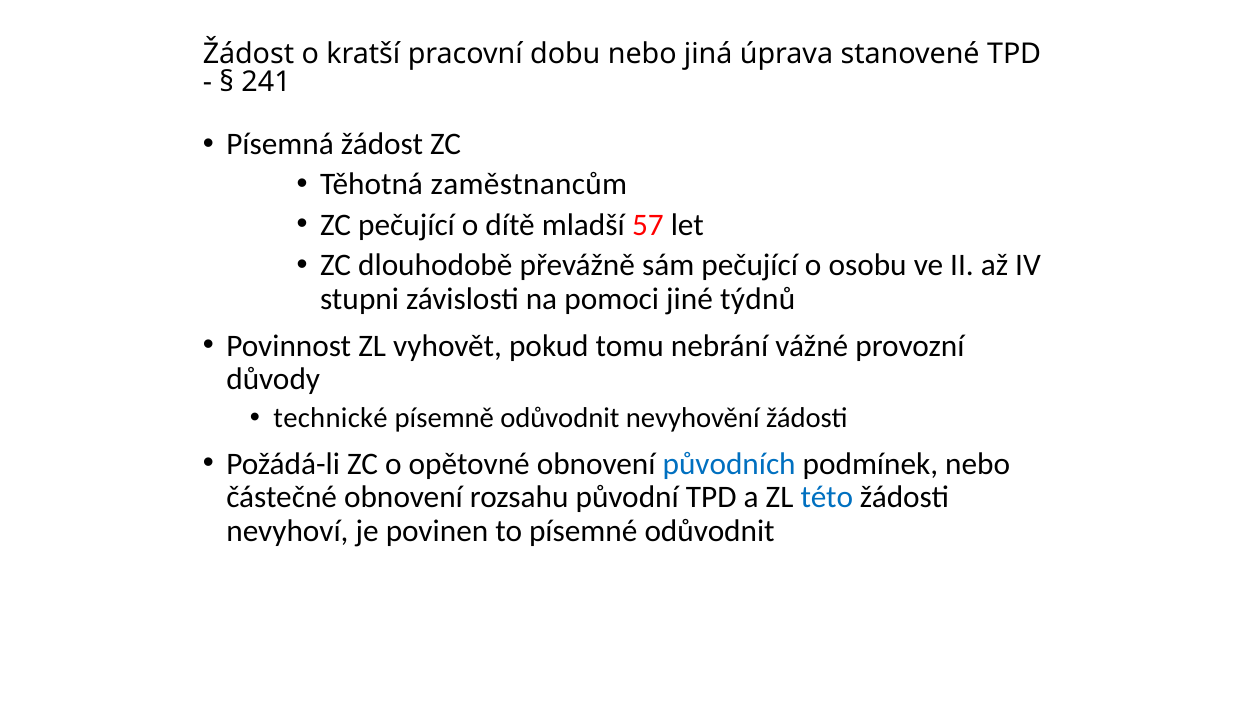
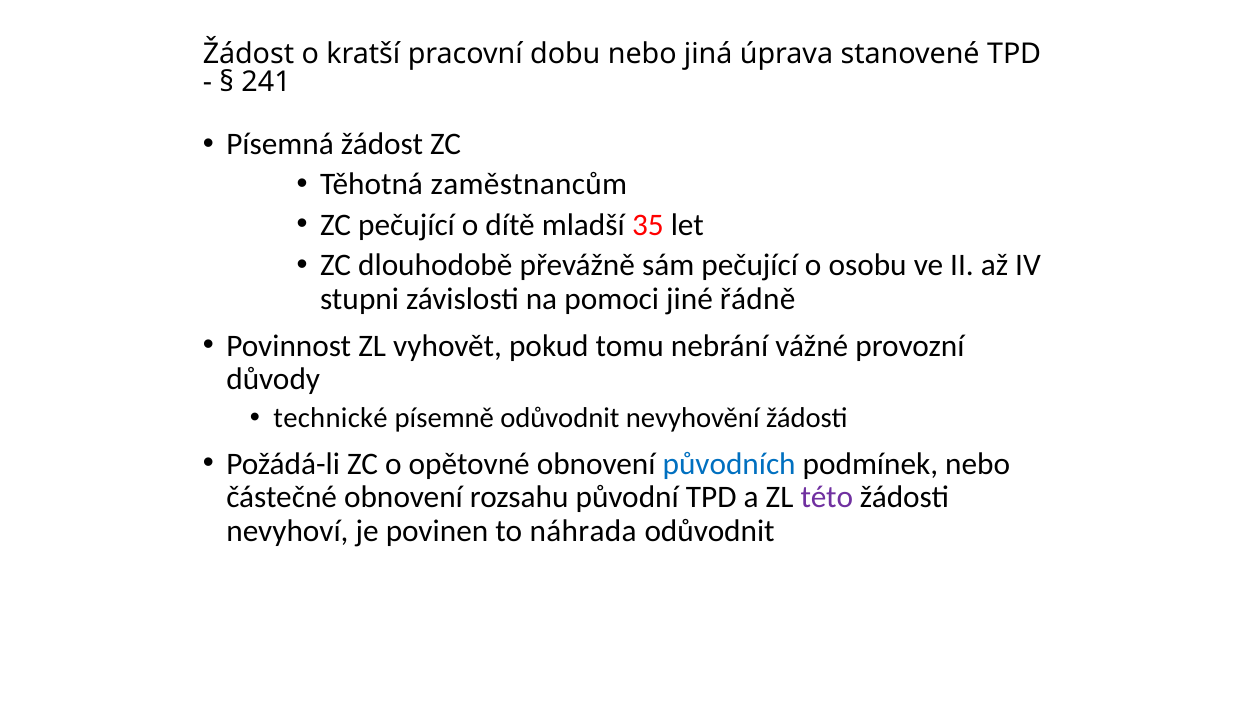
57: 57 -> 35 (648, 225)
týdnů: týdnů -> řádně (758, 299)
této colour: blue -> purple (827, 498)
písemné: písemné -> náhrada (583, 532)
